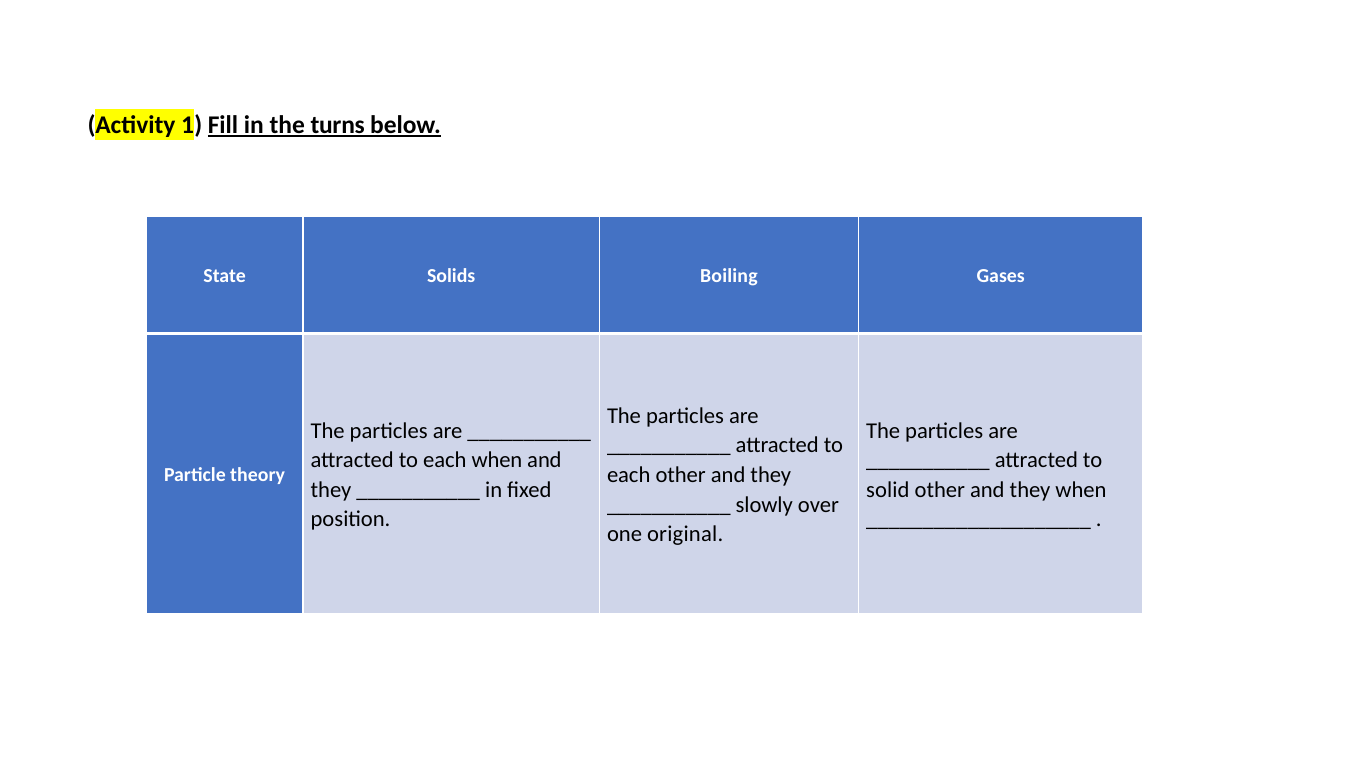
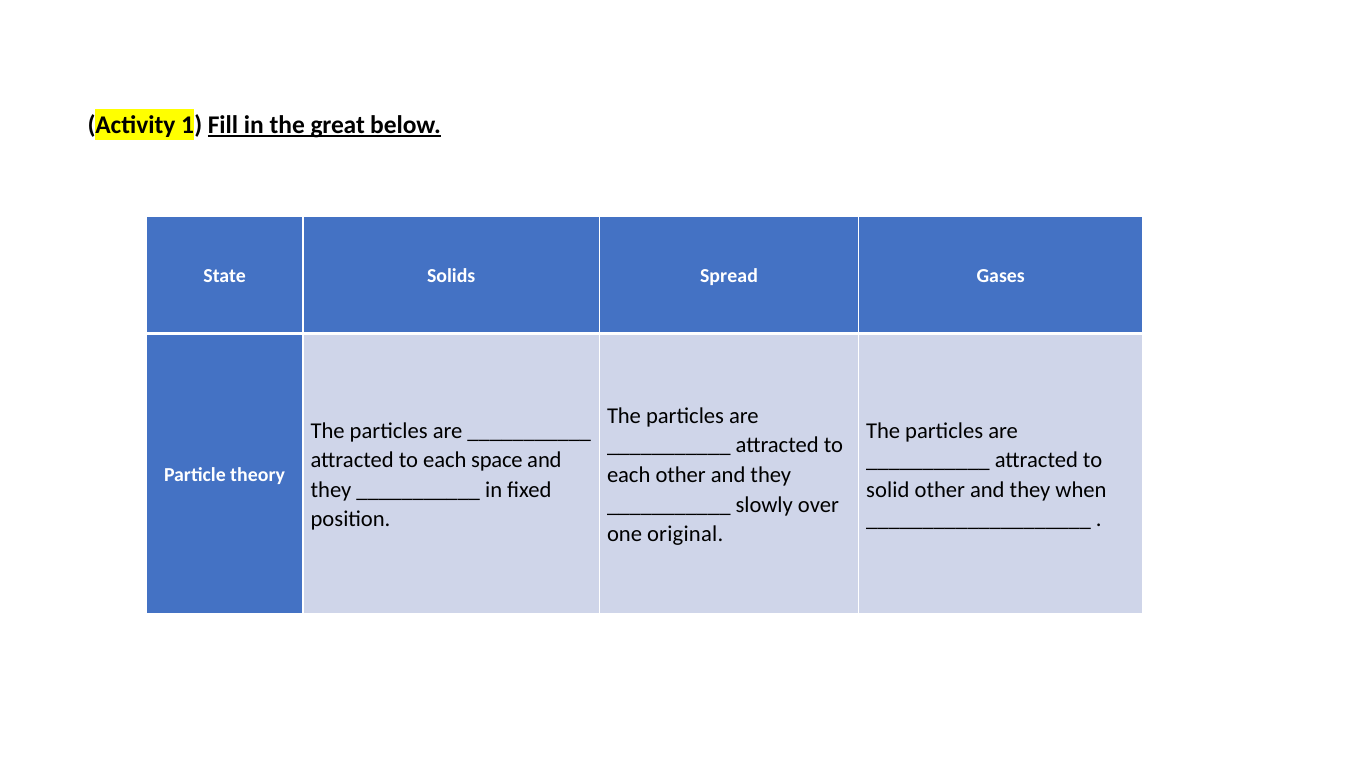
turns: turns -> great (338, 125)
Boiling: Boiling -> Spread (729, 276)
each when: when -> space (497, 460)
